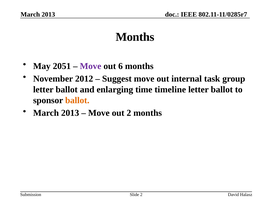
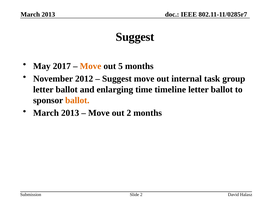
Months: Months -> Suggest (135, 37)
2051: 2051 -> 2017 (62, 66)
Move colour: purple -> orange (91, 66)
6: 6 -> 5 (121, 66)
